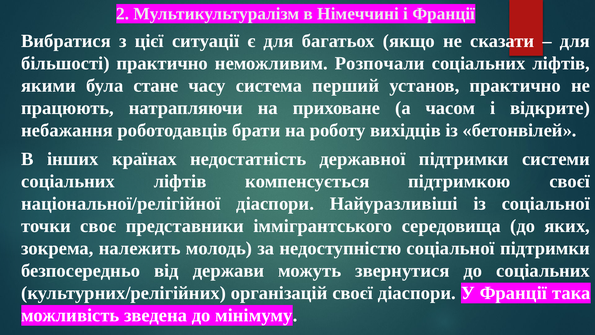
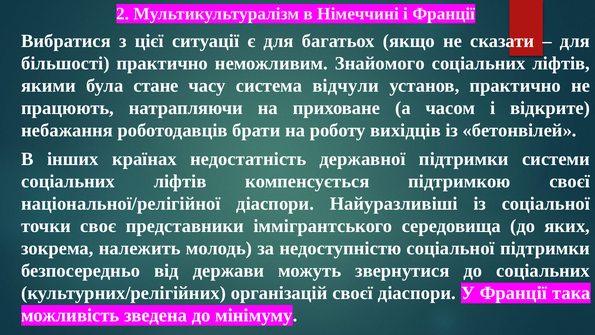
Розпочали: Розпочали -> Знайомого (380, 63)
перший: перший -> відчули (346, 86)
